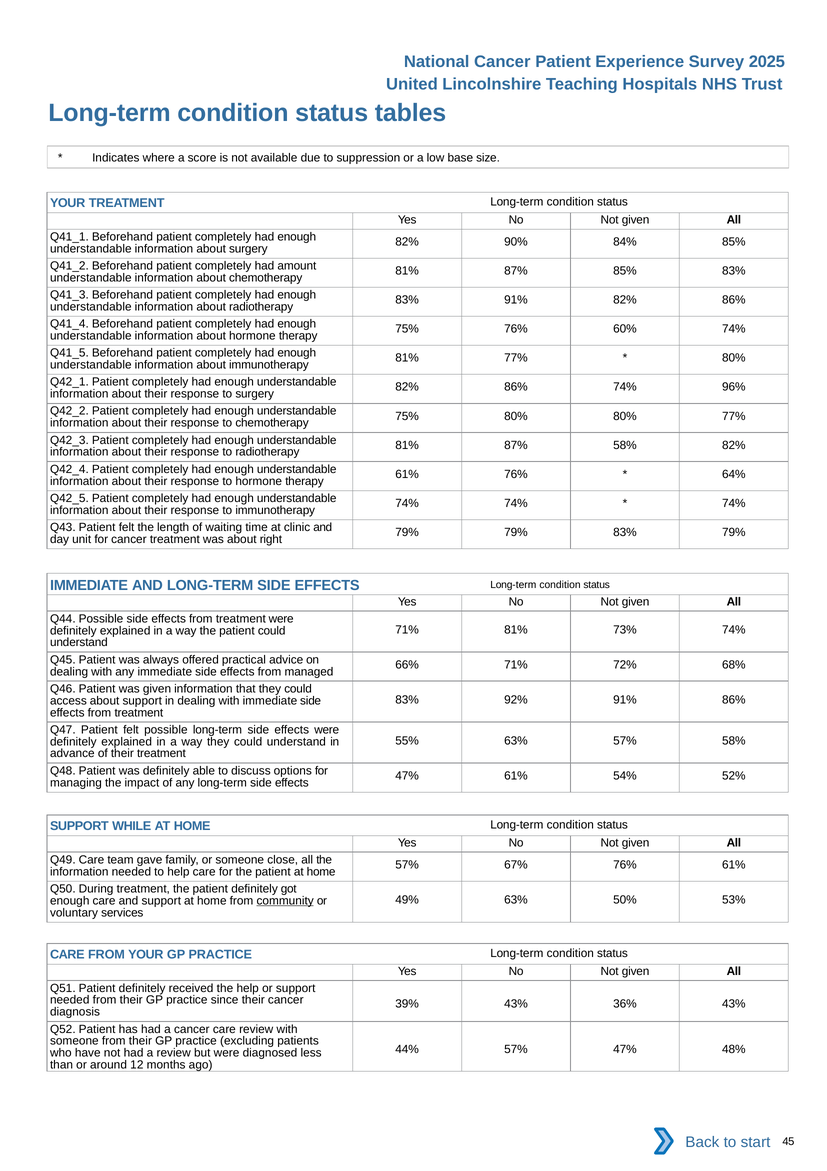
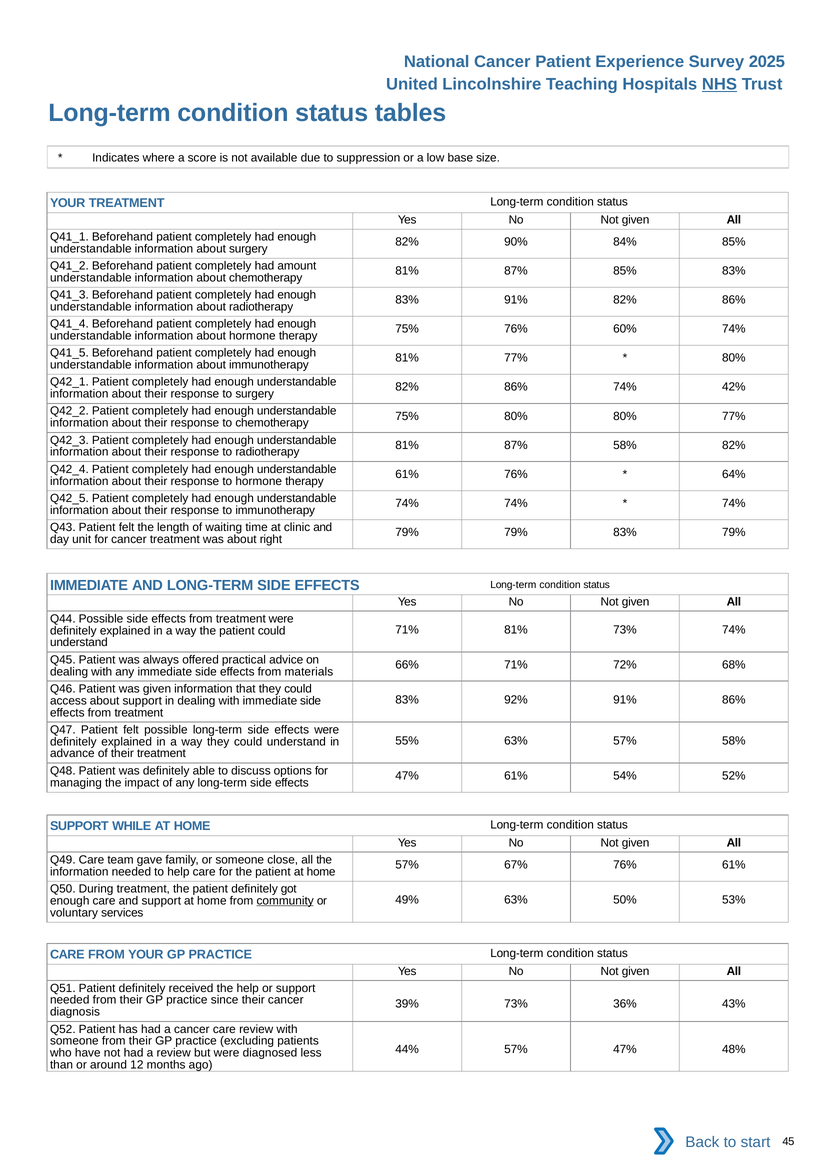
NHS underline: none -> present (720, 84)
96%: 96% -> 42% (734, 387)
managed: managed -> materials (309, 671)
39% 43%: 43% -> 73% (516, 1004)
